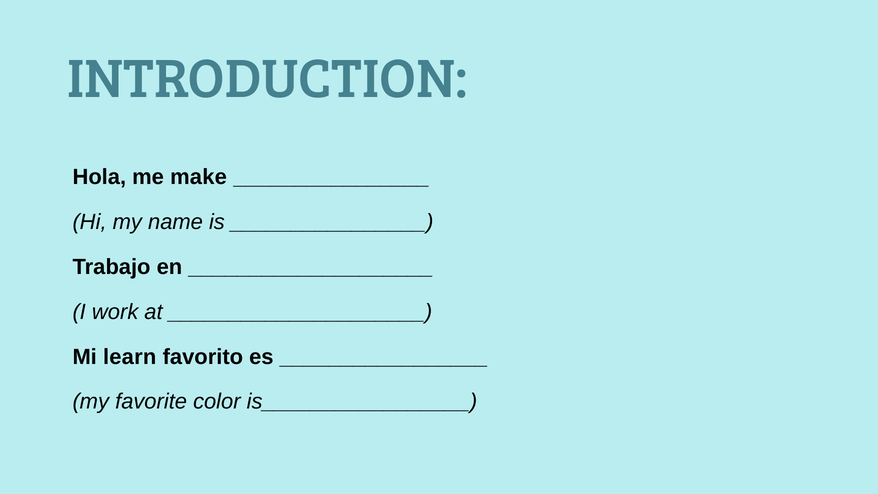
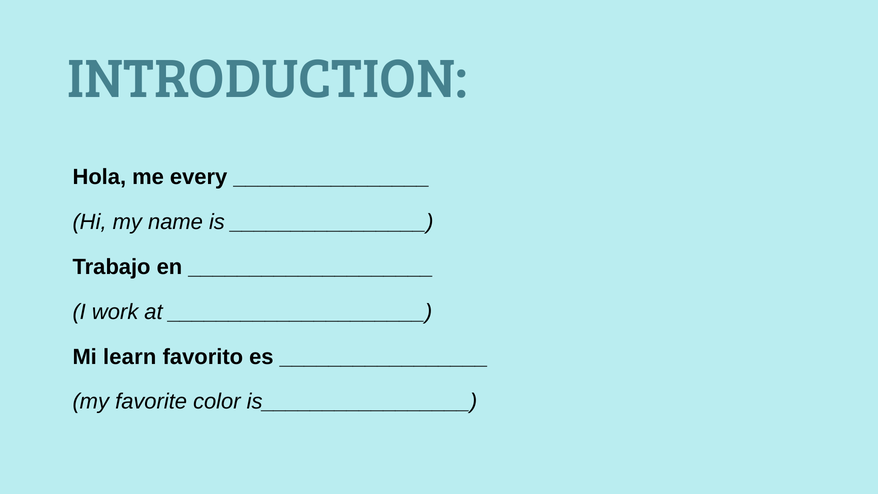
make: make -> every (199, 177)
